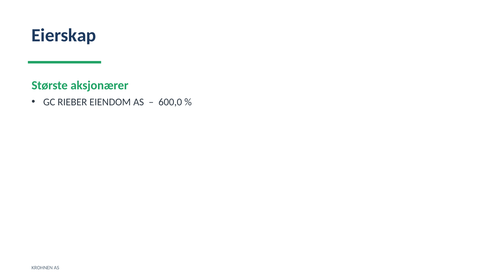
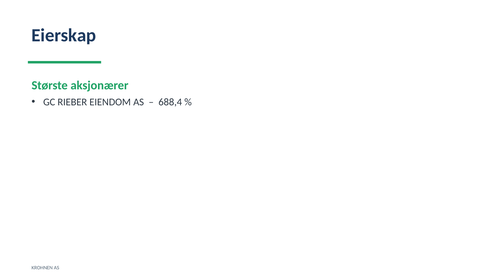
600,0: 600,0 -> 688,4 (170, 102)
